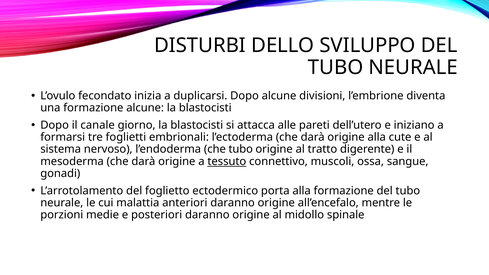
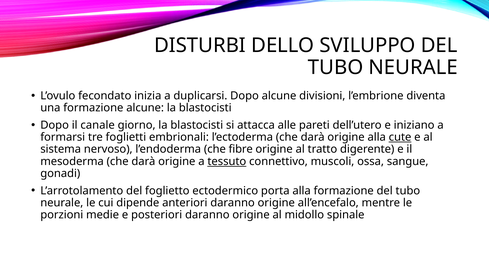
cute underline: none -> present (400, 137)
che tubo: tubo -> fibre (241, 149)
malattia: malattia -> dipende (138, 203)
